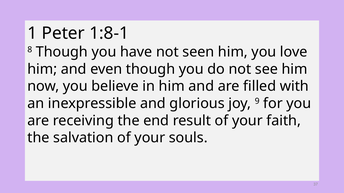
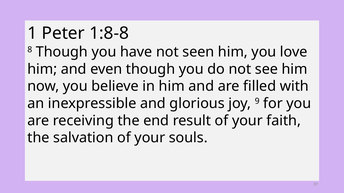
1:8-1: 1:8-1 -> 1:8-8 (109, 33)
